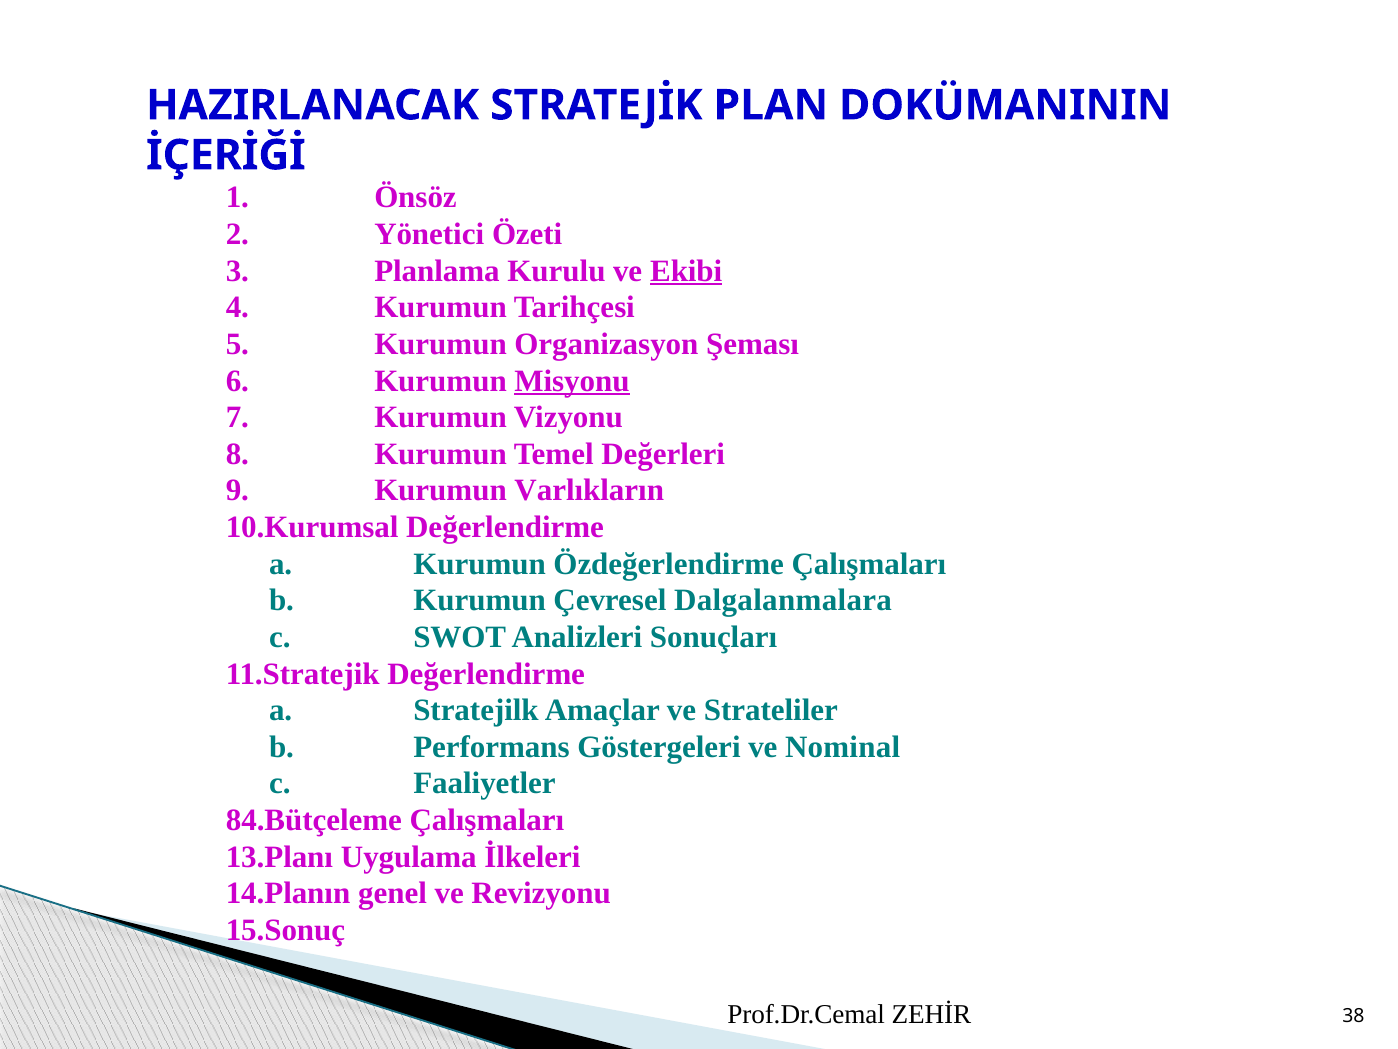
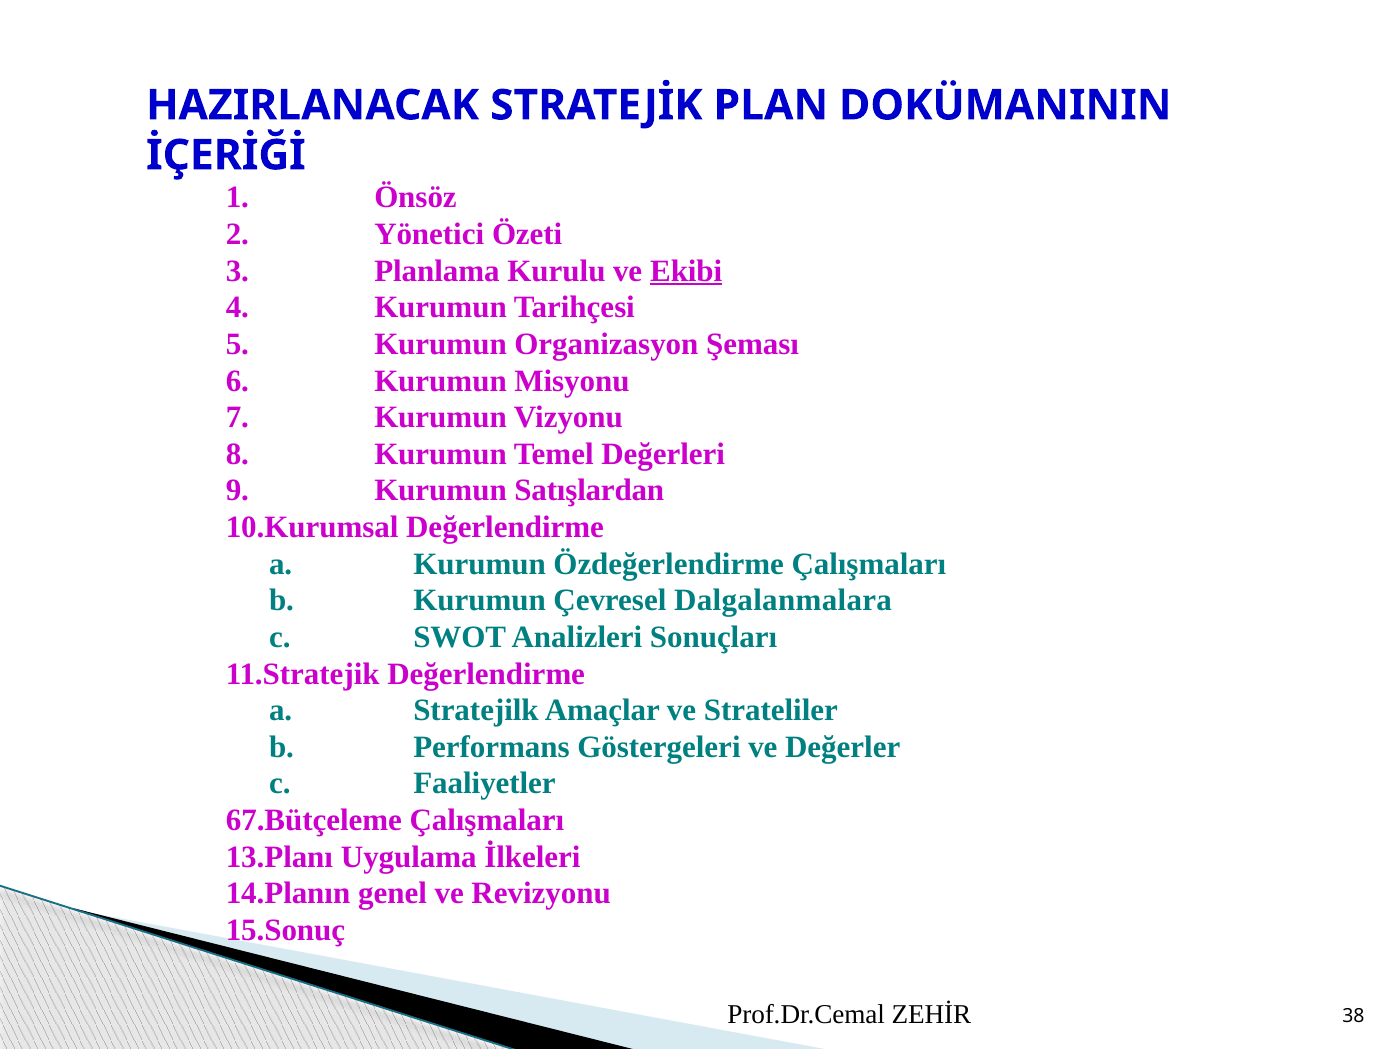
Misyonu underline: present -> none (572, 381)
Varlıkların: Varlıkların -> Satışlardan (589, 490)
Nominal: Nominal -> Değerler (843, 747)
84.Bütçeleme: 84.Bütçeleme -> 67.Bütçeleme (314, 820)
